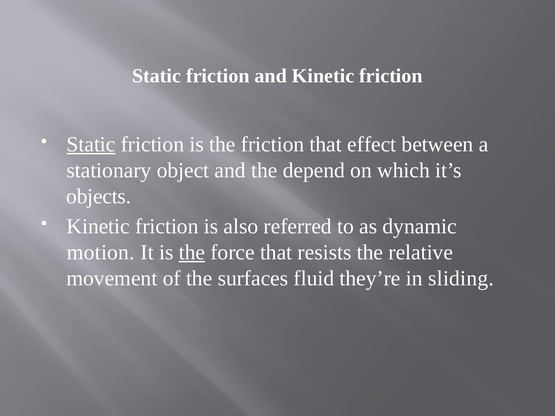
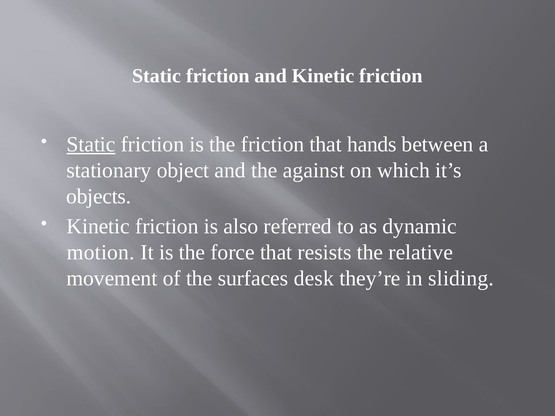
effect: effect -> hands (372, 145)
depend: depend -> against (314, 170)
the underline: present -> none (192, 253)
fluid: fluid -> desk (314, 278)
